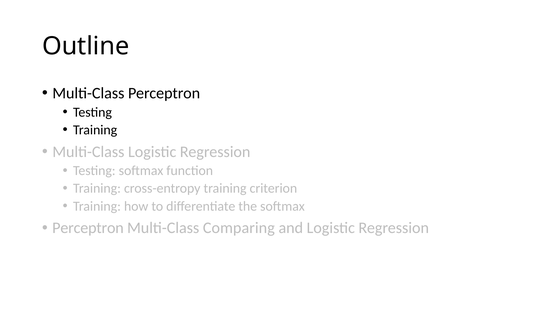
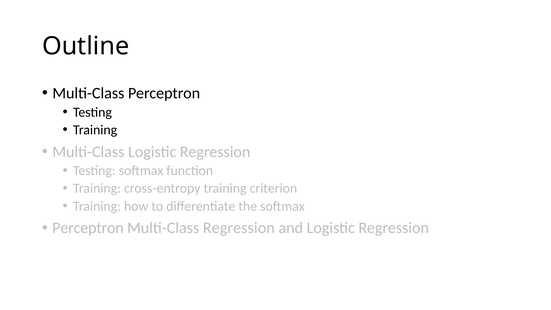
Multi-Class Comparing: Comparing -> Regression (239, 228)
